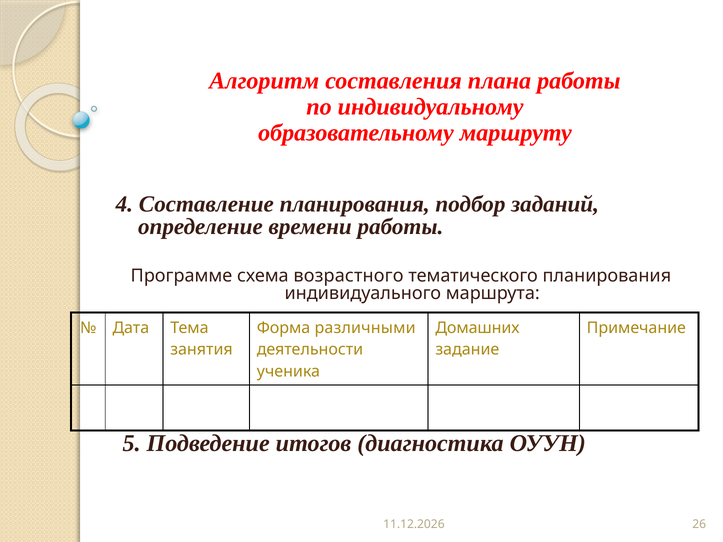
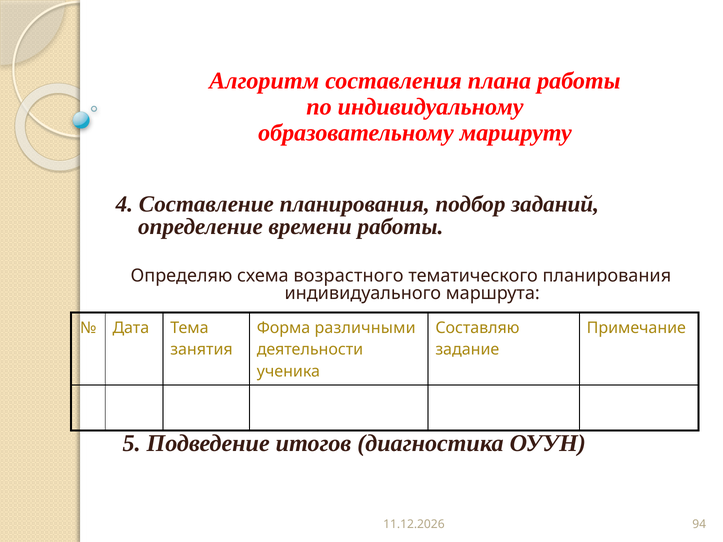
Программе: Программе -> Определяю (181, 276)
Домашних: Домашних -> Составляю (477, 328)
26: 26 -> 94 (699, 524)
